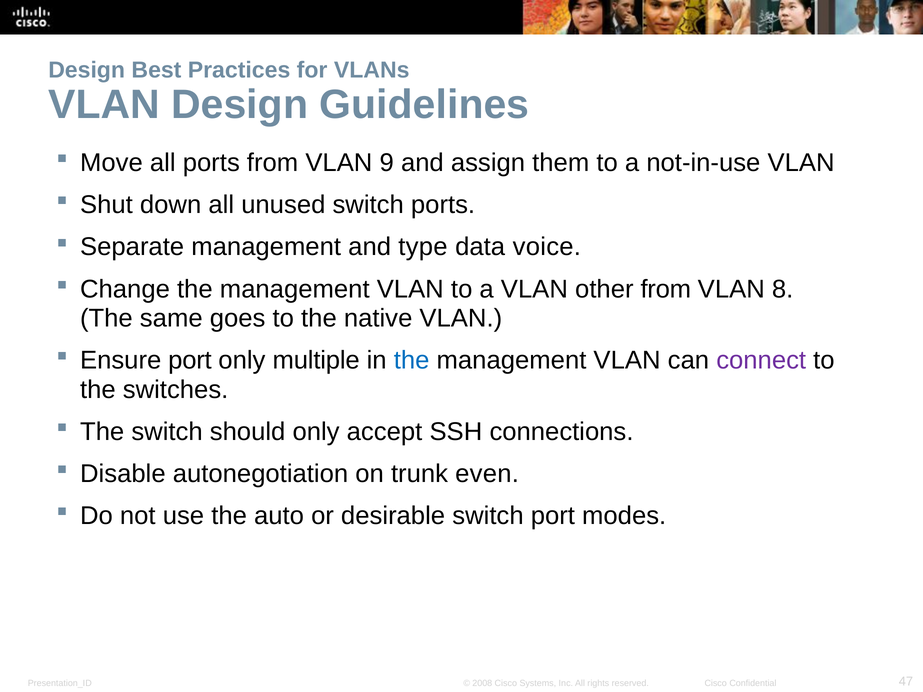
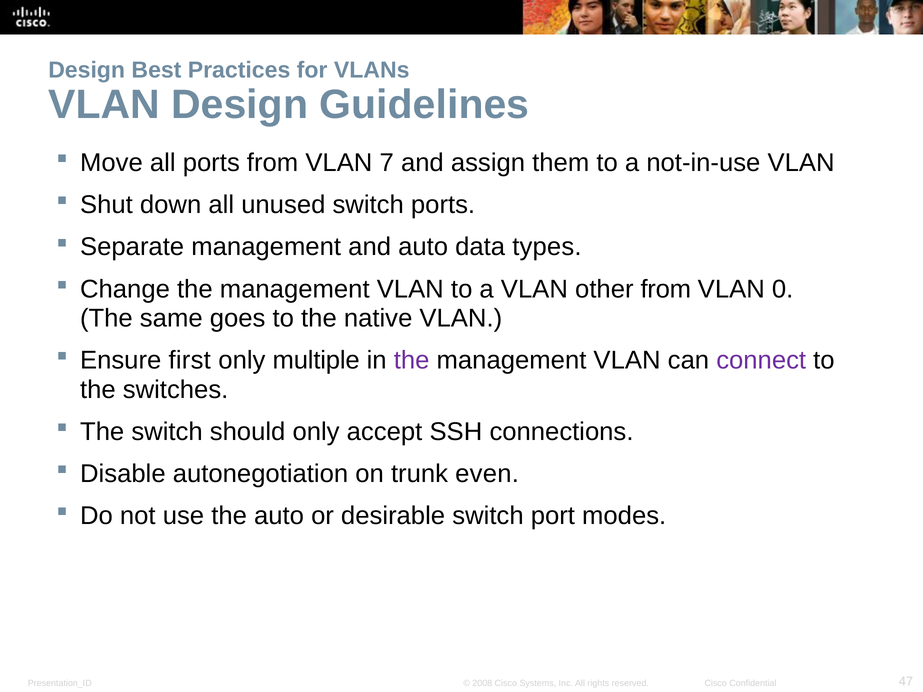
9: 9 -> 7 (387, 163)
and type: type -> auto (423, 247)
voice: voice -> types (547, 247)
8: 8 -> 0 (783, 289)
Ensure port: port -> first (190, 360)
the colour: blue -> purple (412, 360)
